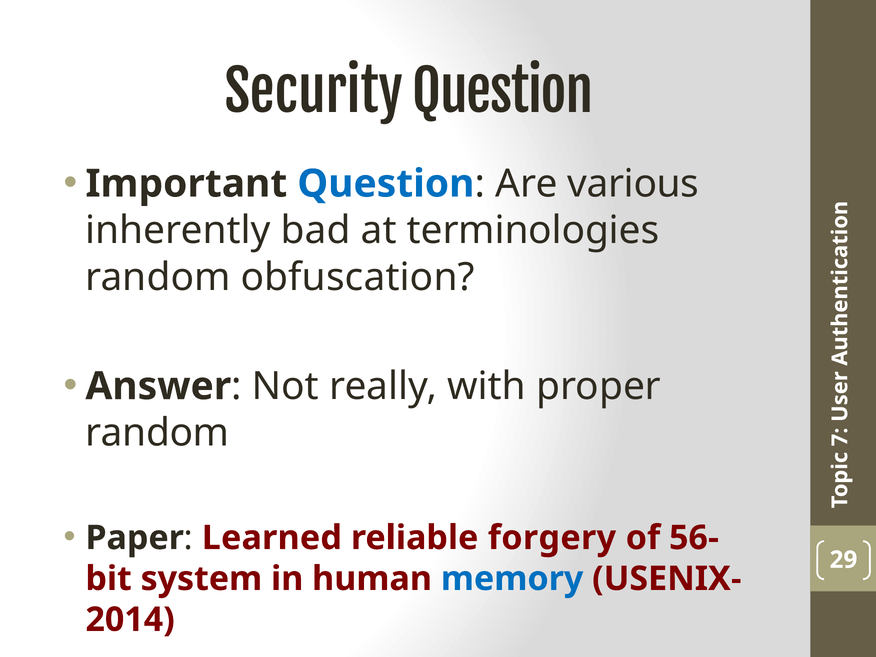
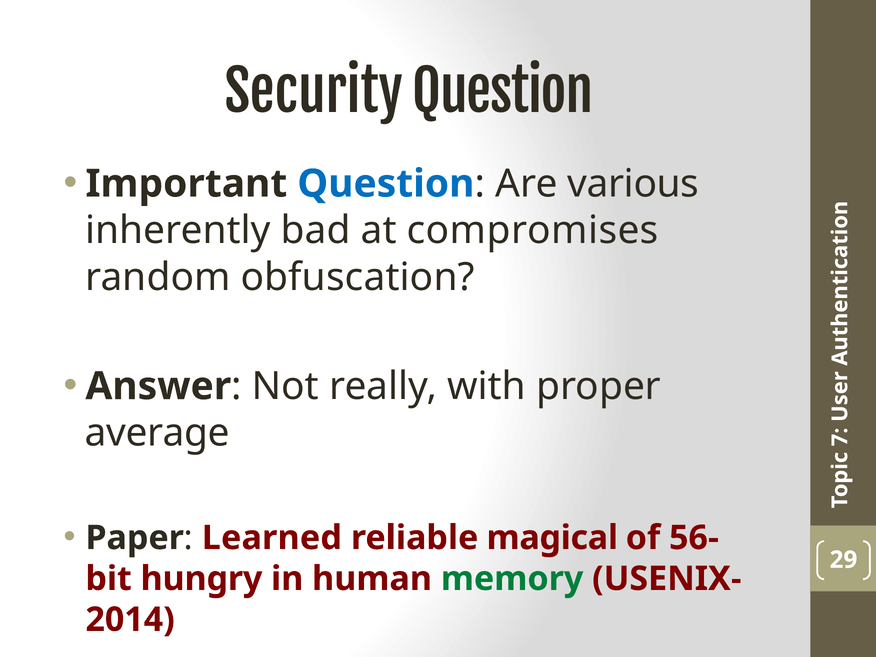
terminologies: terminologies -> compromises (533, 230)
random: random -> average (157, 433)
forgery: forgery -> magical (552, 538)
system: system -> hungry (201, 579)
memory colour: blue -> green (512, 579)
